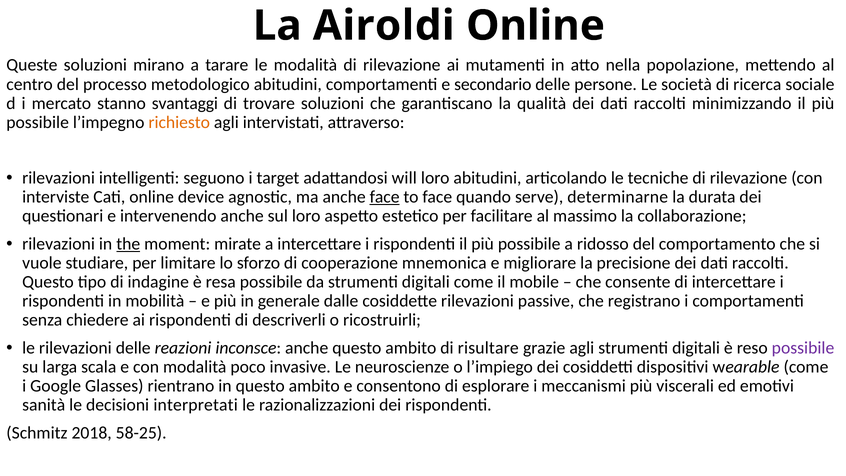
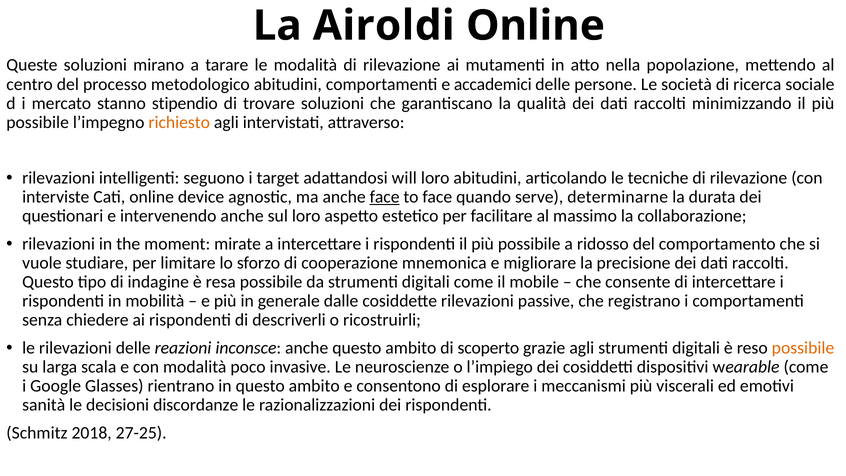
secondario: secondario -> accademici (493, 84)
svantaggi: svantaggi -> stipendio (185, 103)
the underline: present -> none (128, 244)
risultare: risultare -> scoperto (488, 348)
possibile colour: purple -> orange (803, 348)
interpretati: interpretati -> discordanze (196, 405)
58-25: 58-25 -> 27-25 (141, 433)
